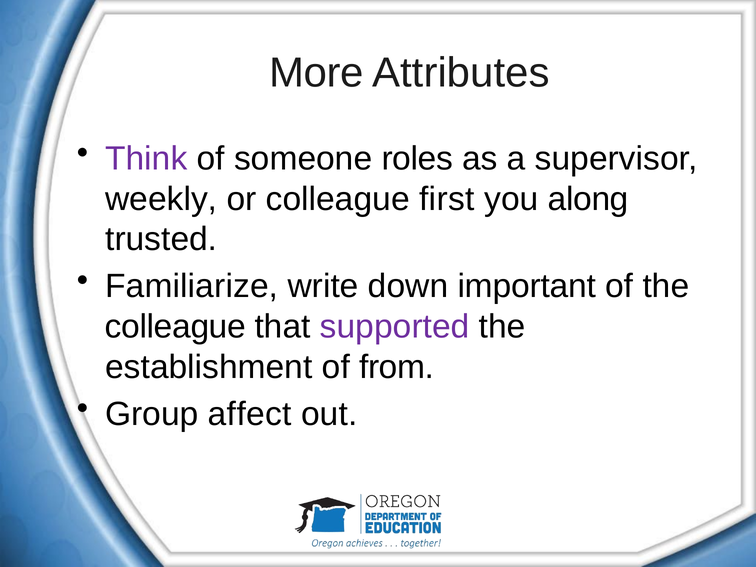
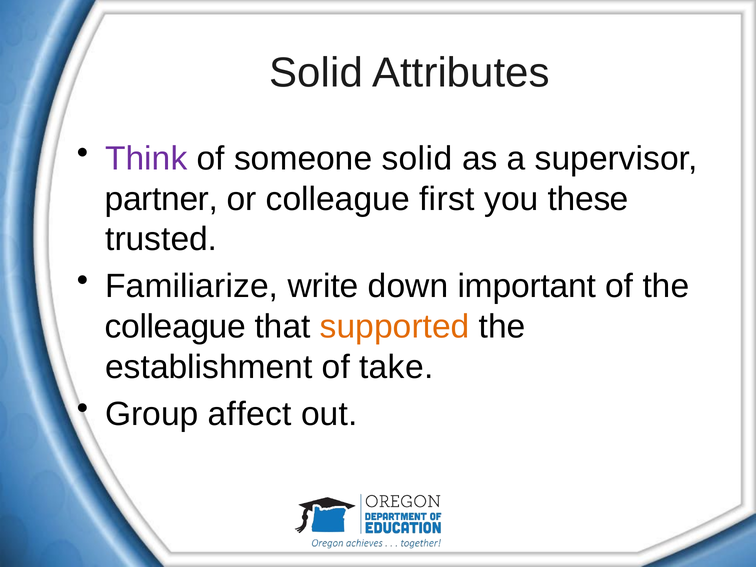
More: More -> Solid (316, 73)
someone roles: roles -> solid (417, 159)
weekly: weekly -> partner (161, 199)
along: along -> these (588, 199)
supported colour: purple -> orange (395, 327)
from: from -> take (396, 367)
